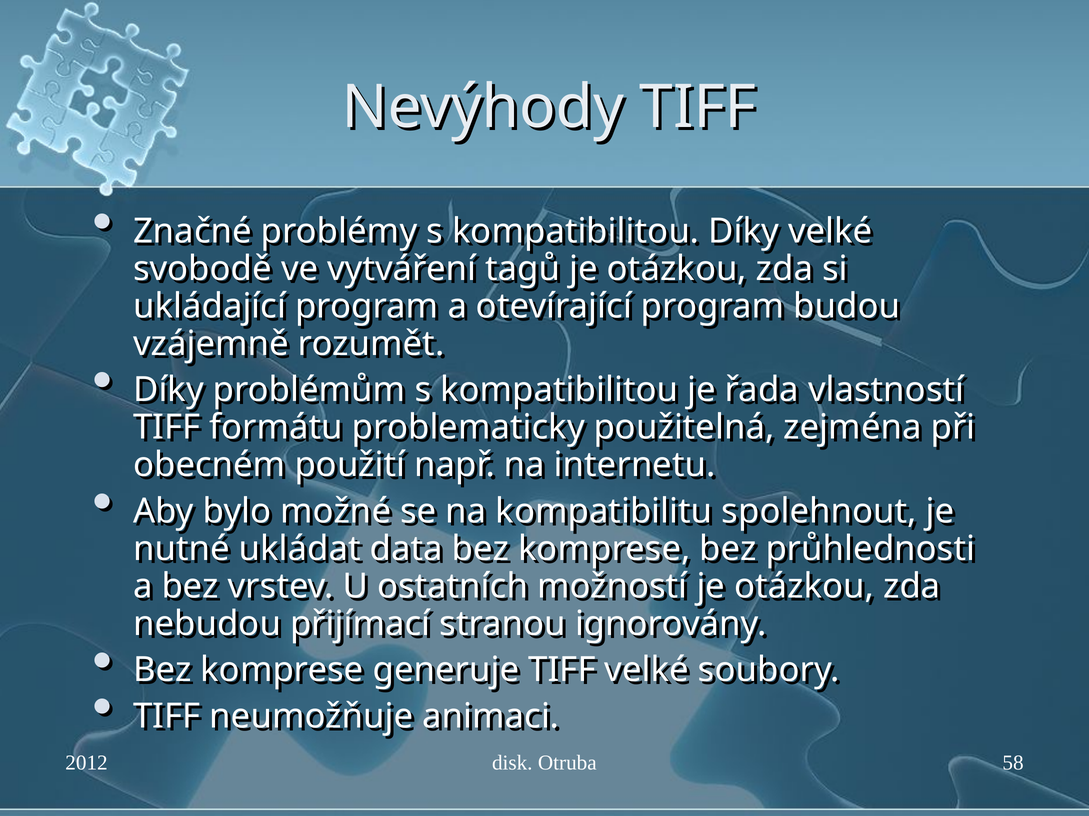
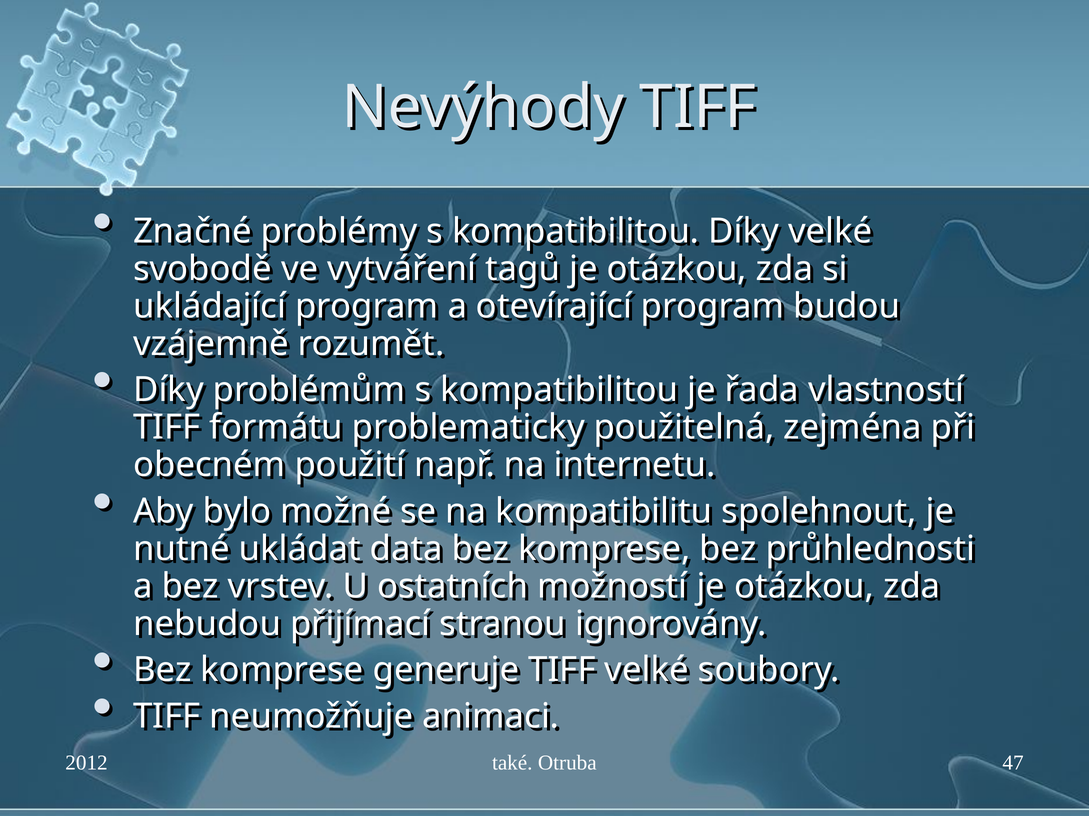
disk: disk -> také (512, 763)
58: 58 -> 47 (1013, 763)
